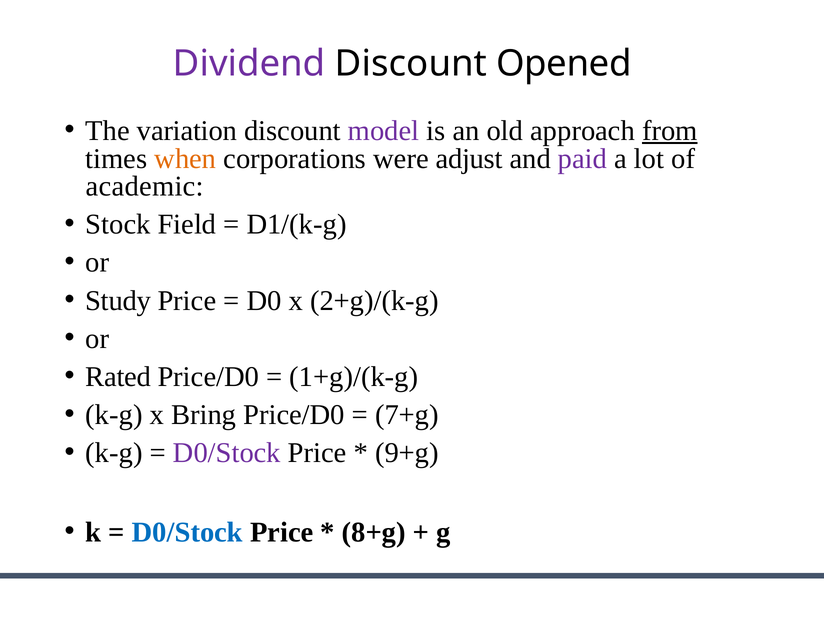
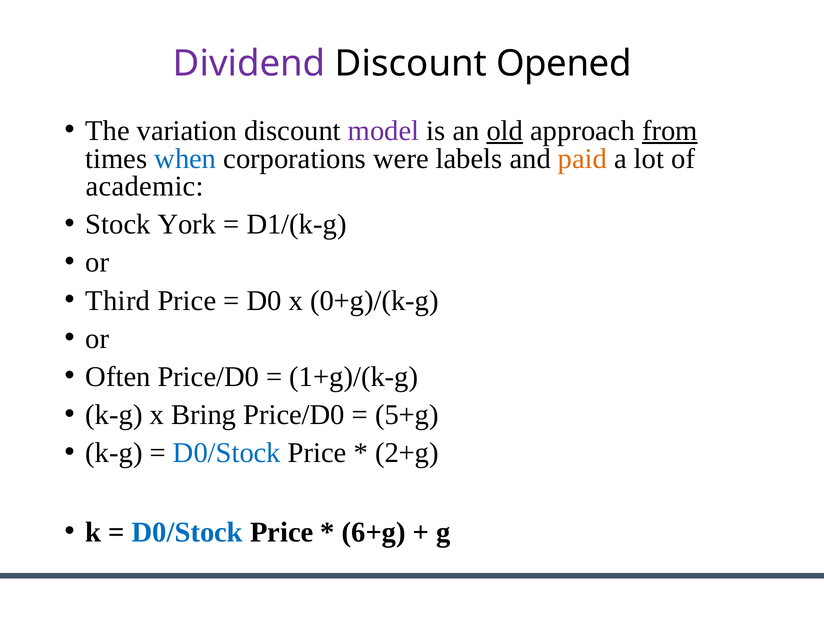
old underline: none -> present (505, 131)
when colour: orange -> blue (185, 159)
adjust: adjust -> labels (469, 159)
paid colour: purple -> orange (583, 159)
Field: Field -> York (187, 224)
Study: Study -> Third (118, 301)
2+g)/(k-g: 2+g)/(k-g -> 0+g)/(k-g (374, 301)
Rated: Rated -> Often (118, 377)
7+g: 7+g -> 5+g (407, 415)
D0/Stock colour: purple -> blue (227, 453)
9+g: 9+g -> 2+g (407, 453)
8+g: 8+g -> 6+g (374, 532)
